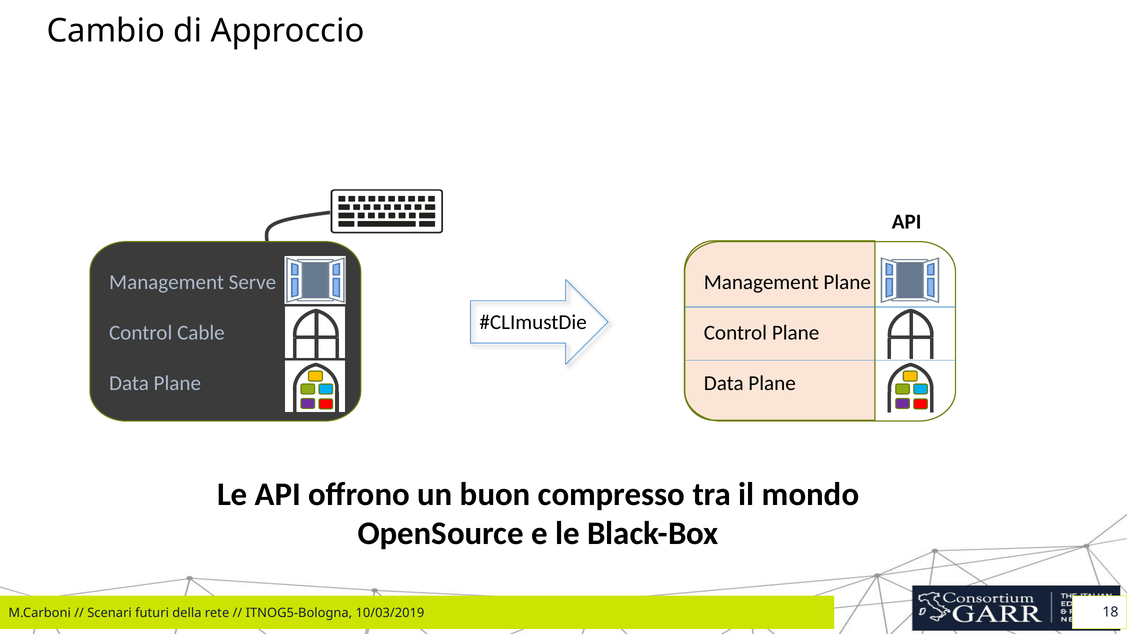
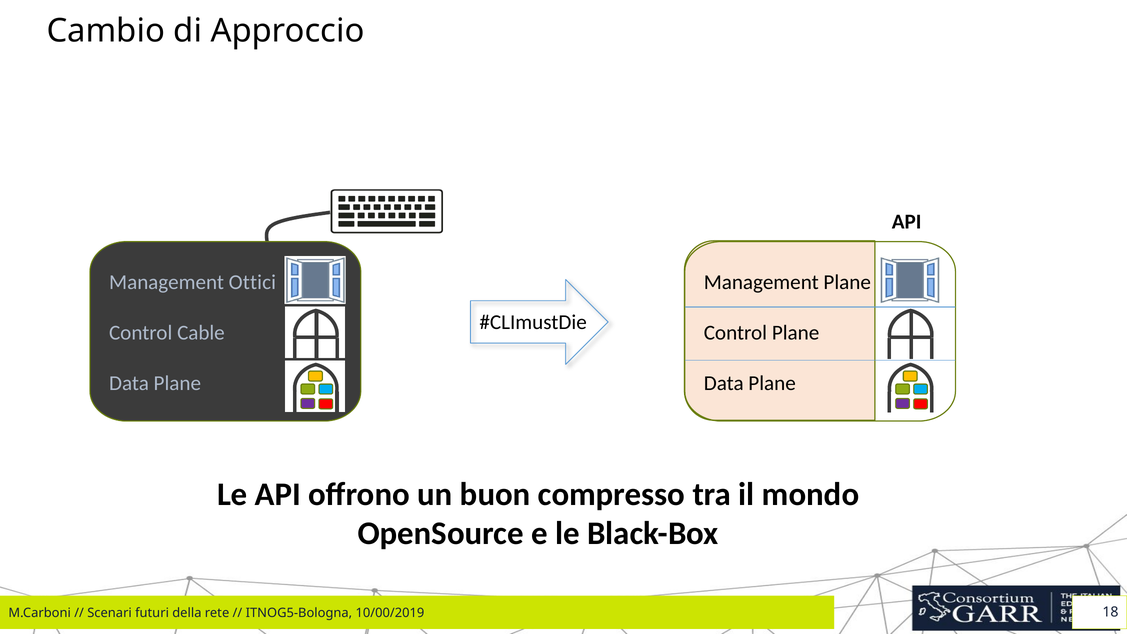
Serve: Serve -> Ottici (252, 282)
10/03/2019: 10/03/2019 -> 10/00/2019 (390, 613)
